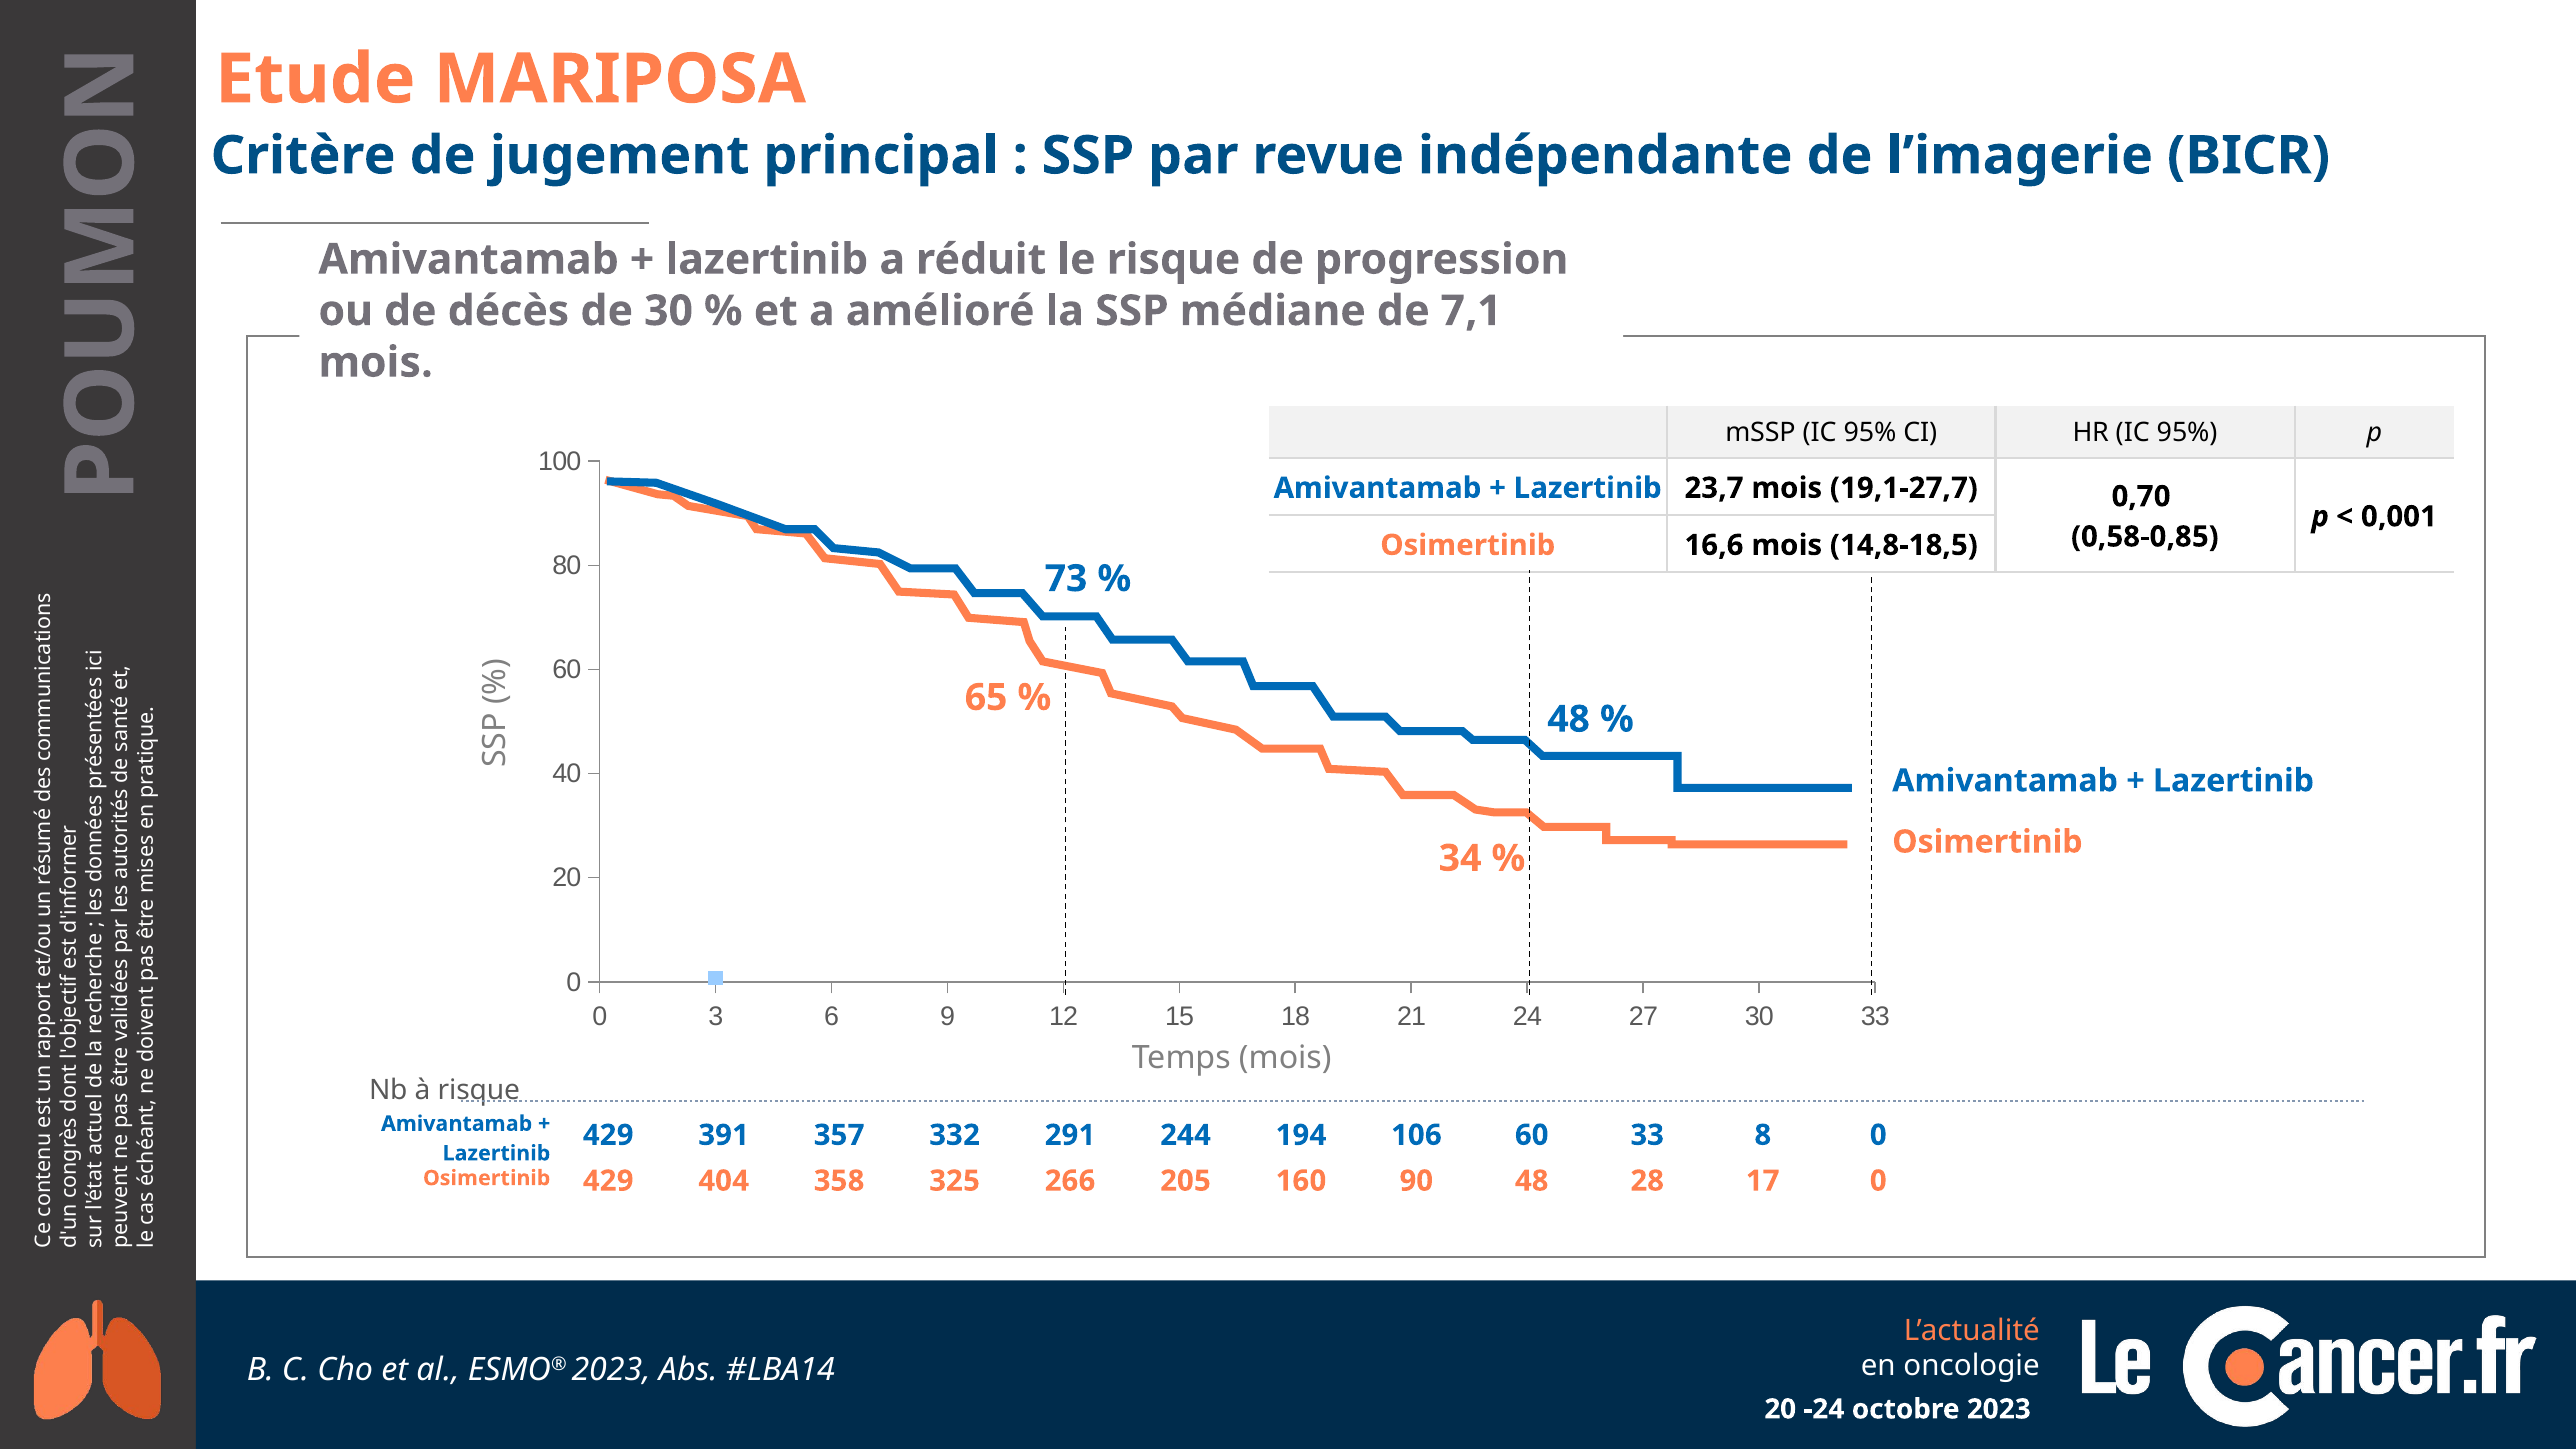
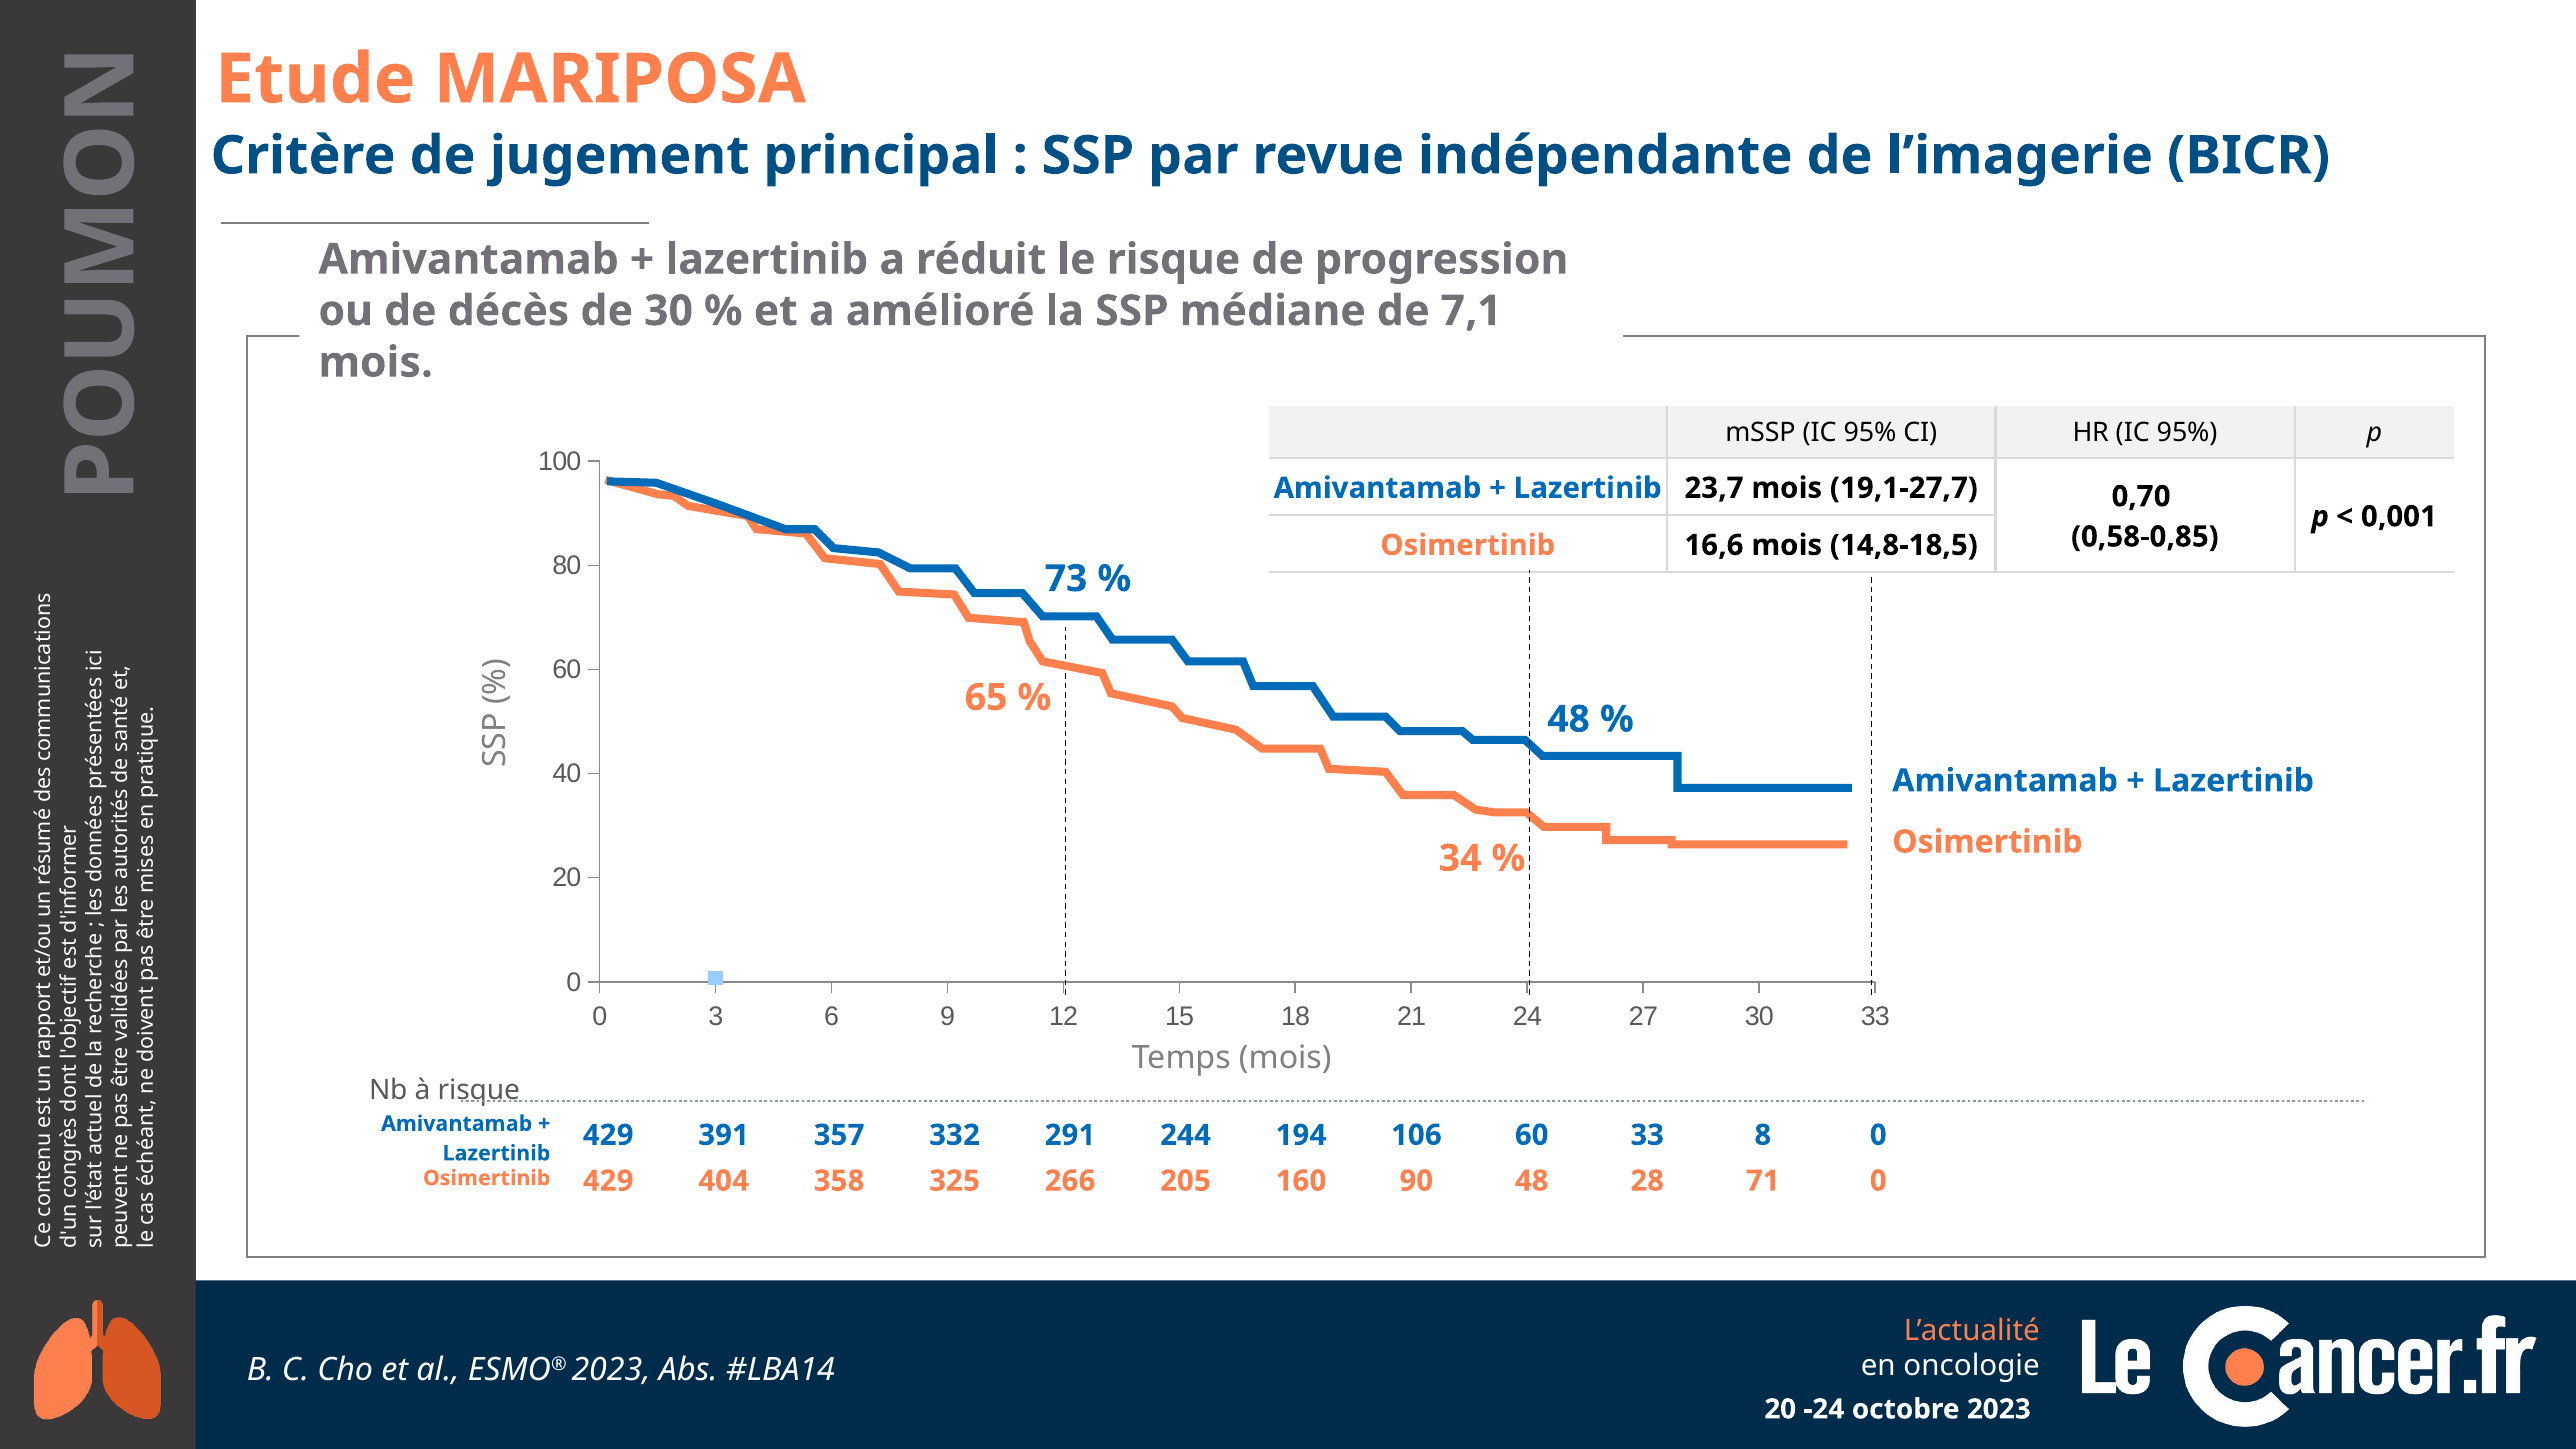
17: 17 -> 71 (1763, 1181)
